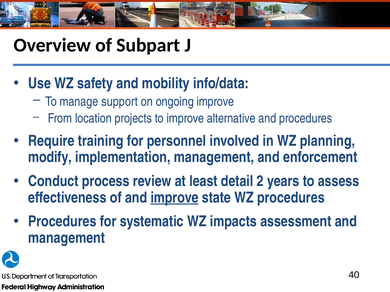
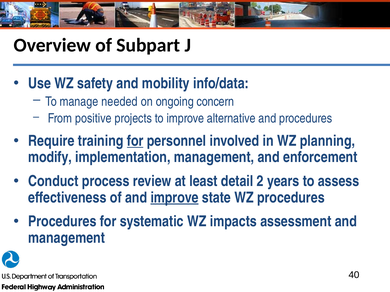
support: support -> needed (120, 102)
ongoing improve: improve -> concern (215, 102)
location: location -> positive (93, 119)
for underline: none -> present (135, 141)
